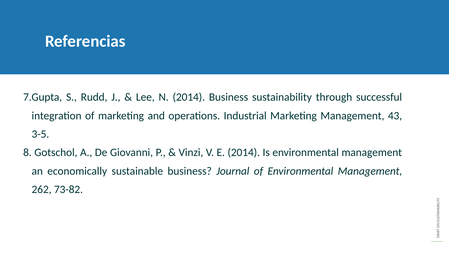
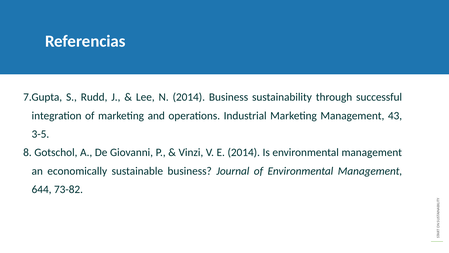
262: 262 -> 644 (42, 189)
